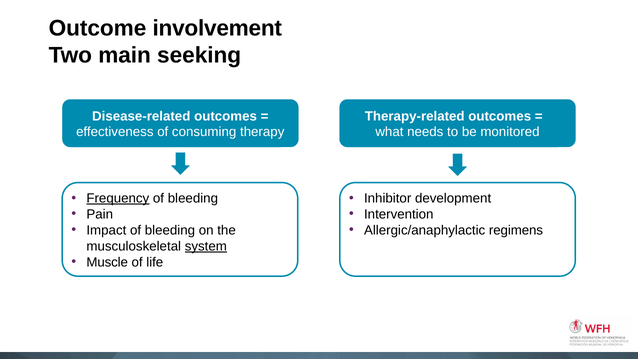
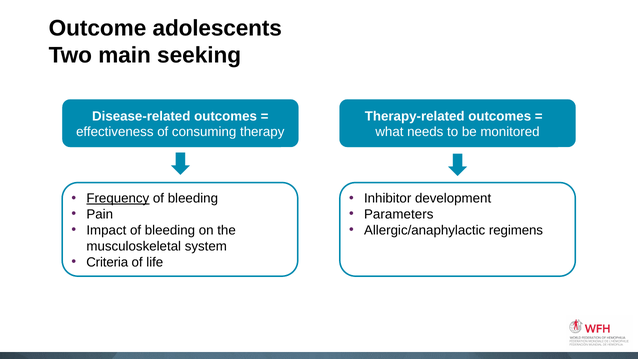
involvement: involvement -> adolescents (217, 28)
Intervention: Intervention -> Parameters (399, 214)
system underline: present -> none (206, 246)
Muscle: Muscle -> Criteria (107, 262)
